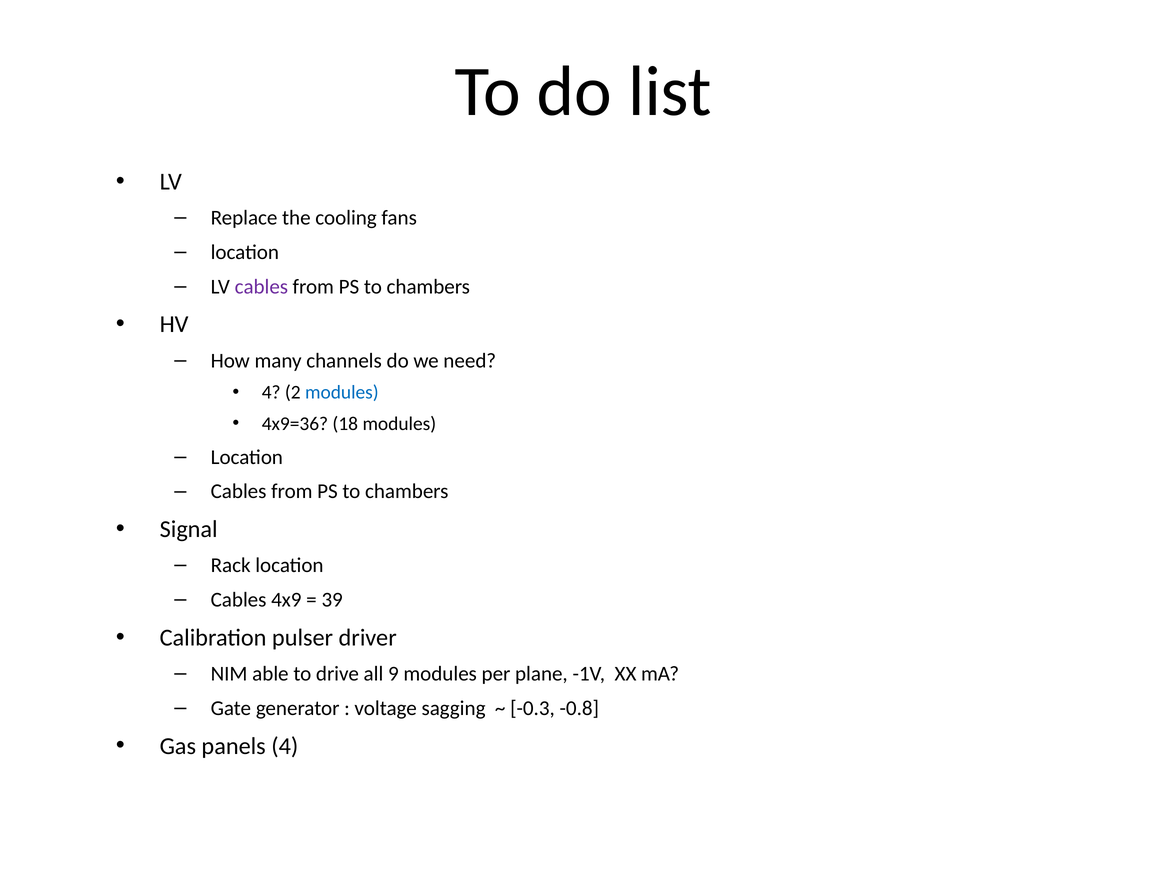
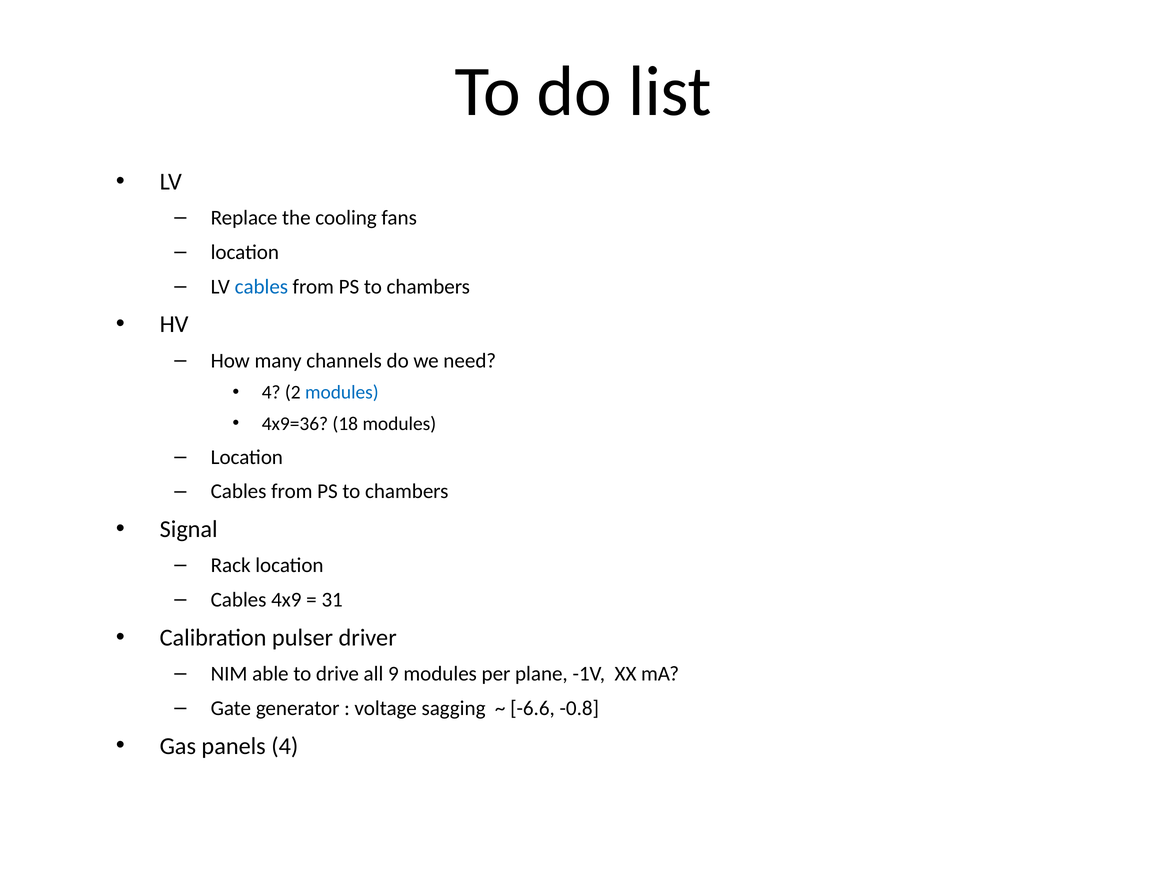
cables colour: purple -> blue (261, 287)
39: 39 -> 31 (332, 600)
-0.3: -0.3 -> -6.6 (532, 708)
